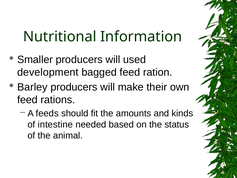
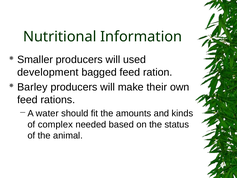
feeds: feeds -> water (47, 113)
intestine: intestine -> complex (55, 124)
